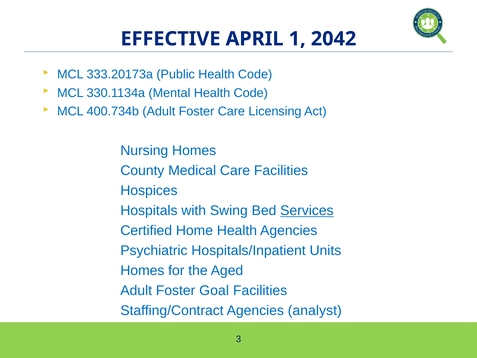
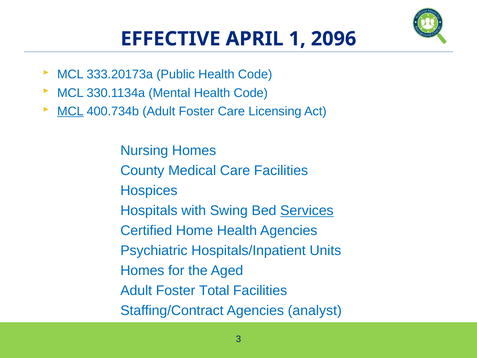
2042: 2042 -> 2096 (334, 39)
MCL underline: none -> present (70, 111)
Goal: Goal -> Total (214, 290)
